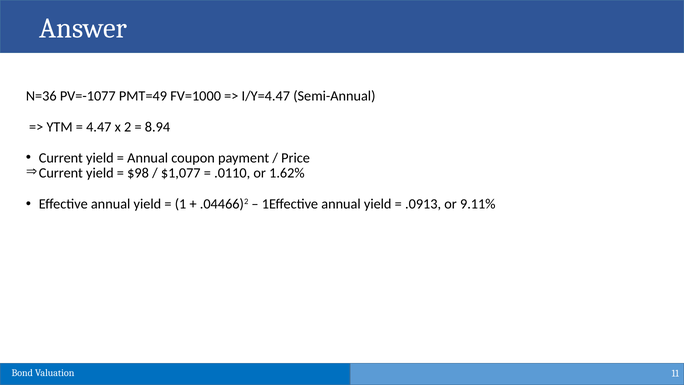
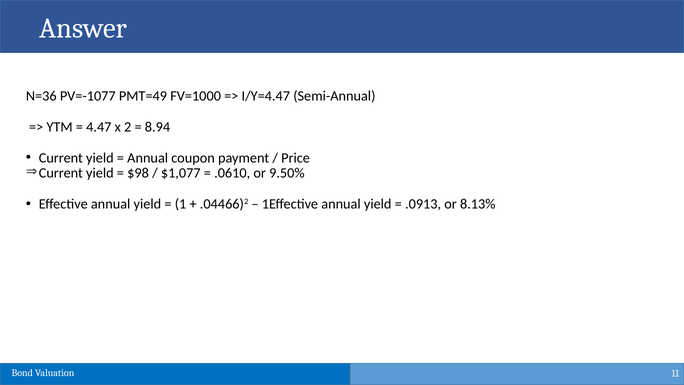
.0110: .0110 -> .0610 (232, 173)
1.62%: 1.62% -> 9.50% (287, 173)
9.11%: 9.11% -> 8.13% (478, 204)
